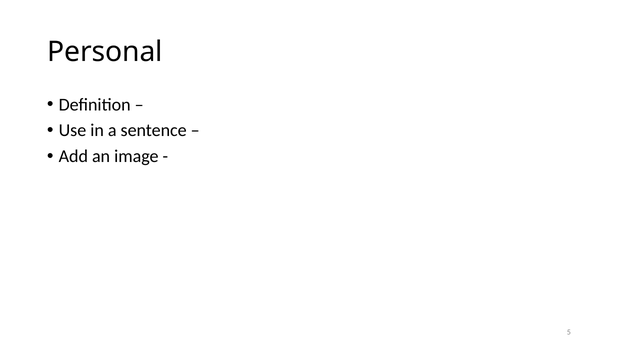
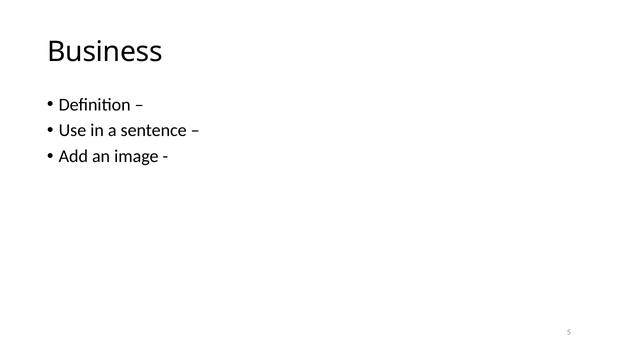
Personal: Personal -> Business (105, 52)
